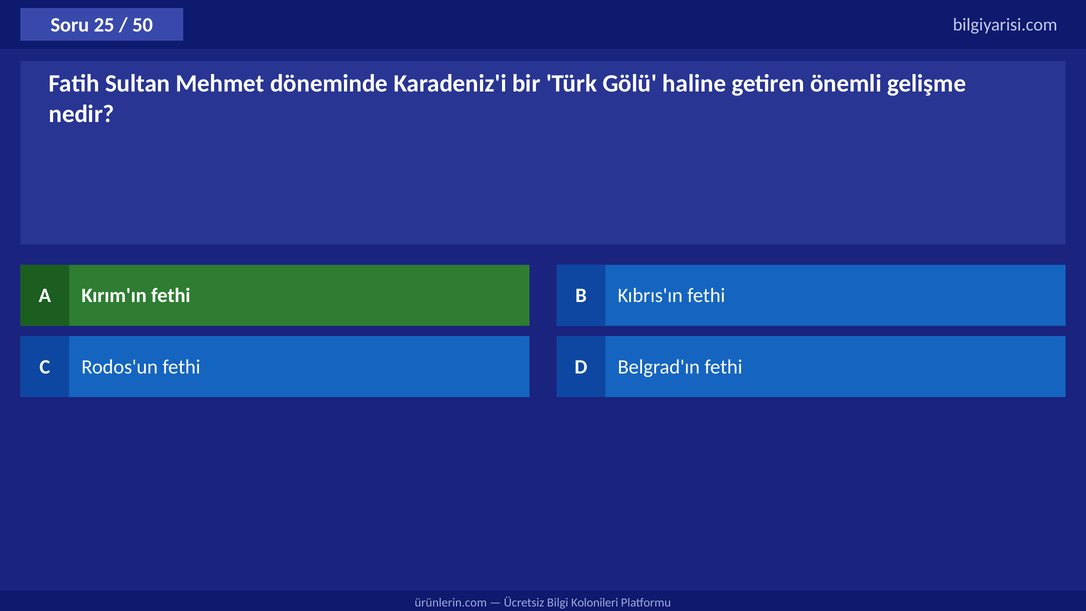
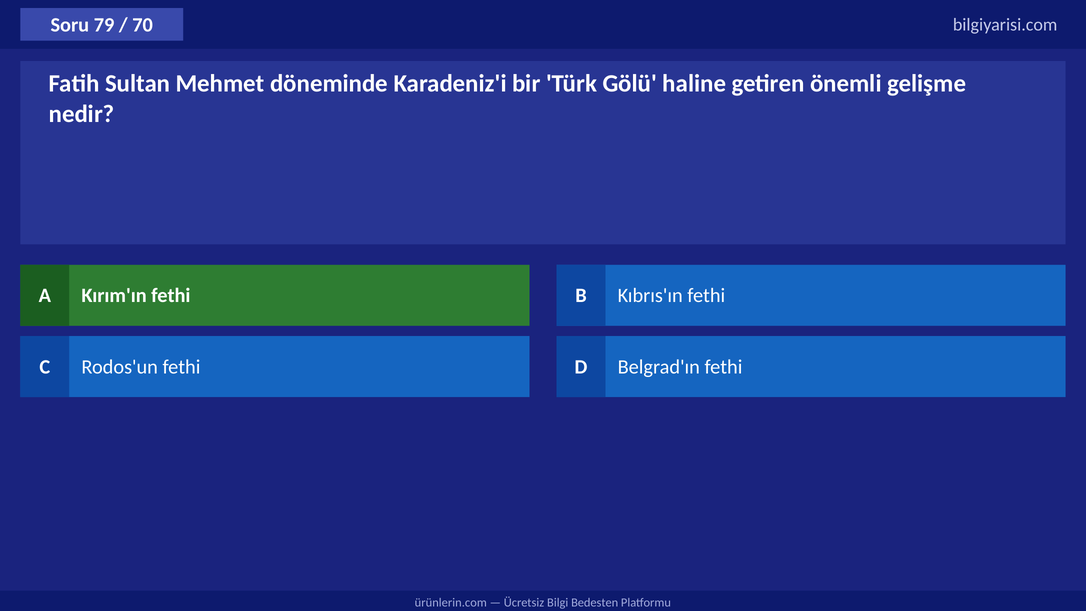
25: 25 -> 79 (104, 25)
50: 50 -> 70 (143, 25)
Kolonileri: Kolonileri -> Bedesten (595, 602)
